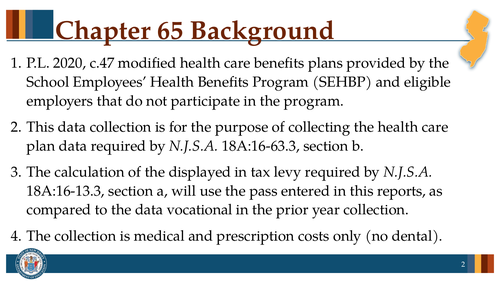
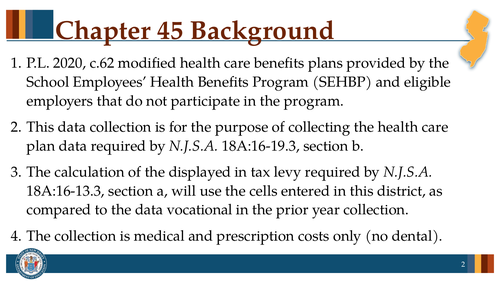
65: 65 -> 45 (170, 31)
c.47: c.47 -> c.62 (102, 63)
18A:16-63.3: 18A:16-63.3 -> 18A:16-19.3 (261, 146)
pass: pass -> cells (263, 191)
reports: reports -> district (402, 191)
